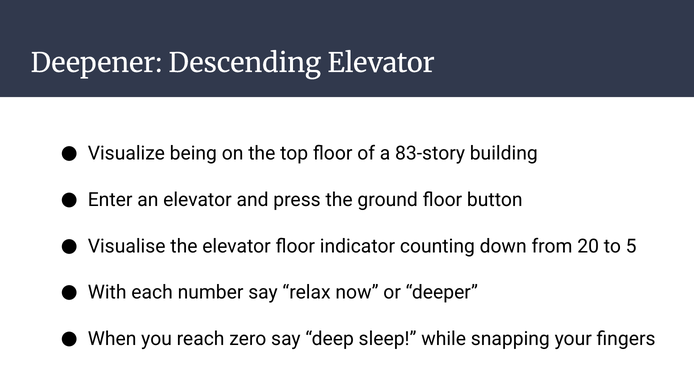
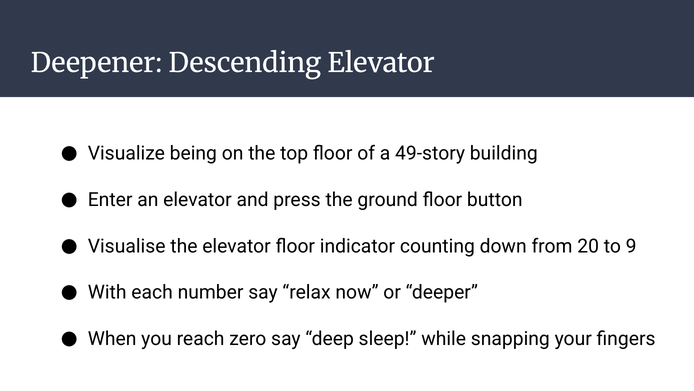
83-story: 83-story -> 49-story (430, 153)
5: 5 -> 9 (631, 246)
